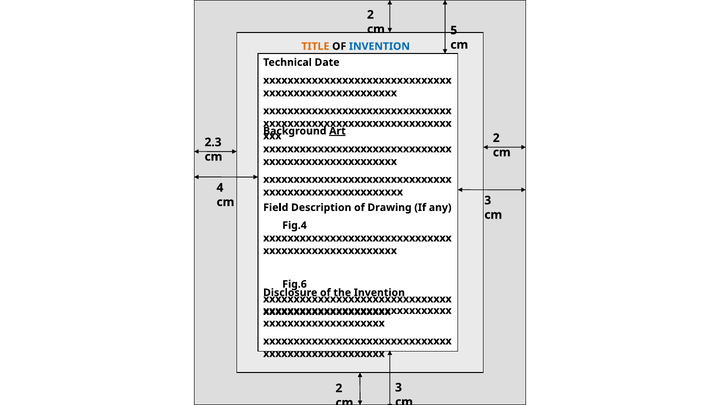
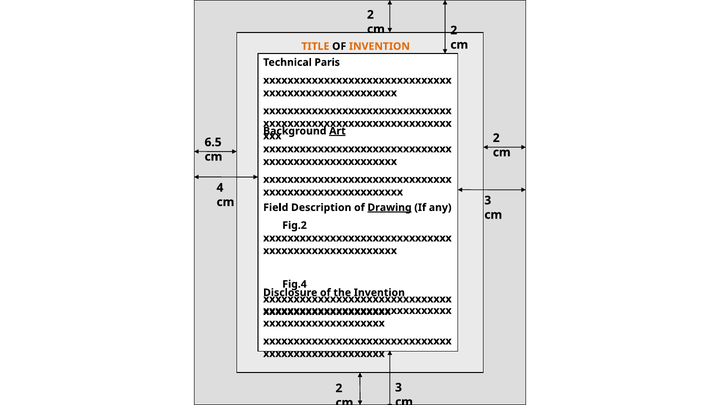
5: 5 -> 2 (454, 30)
INVENTION colour: blue -> orange (379, 46)
Date: Date -> Paris (327, 62)
2.3: 2.3 -> 6.5 (213, 142)
Drawing underline: none -> present (390, 208)
Fig.4: Fig.4 -> Fig.2 (295, 225)
Fig.6: Fig.6 -> Fig.4 (295, 284)
